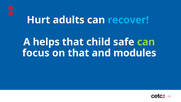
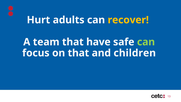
recover colour: light blue -> yellow (128, 20)
helps: helps -> team (46, 42)
child: child -> have (98, 42)
modules: modules -> children (135, 53)
